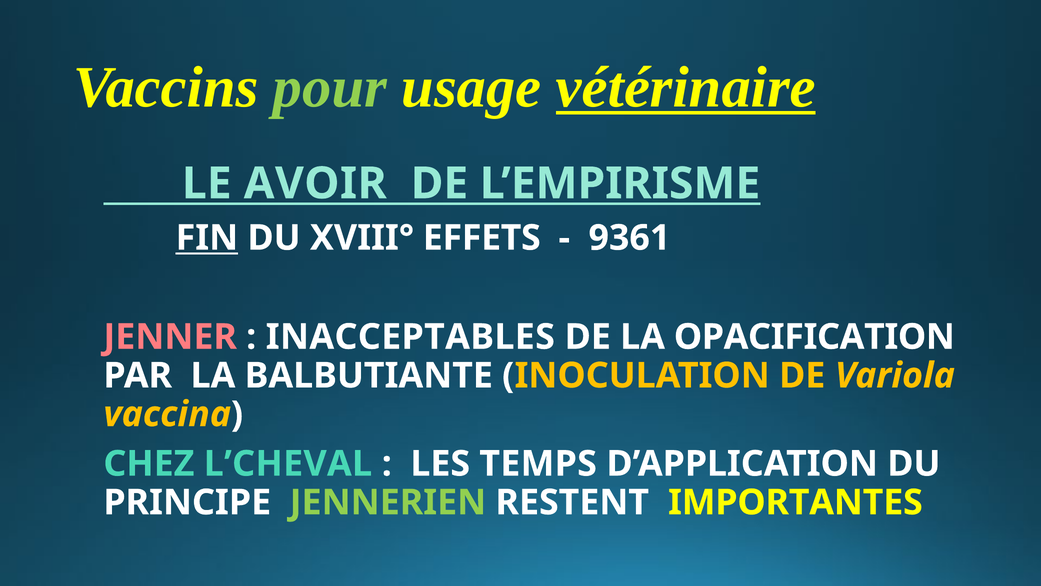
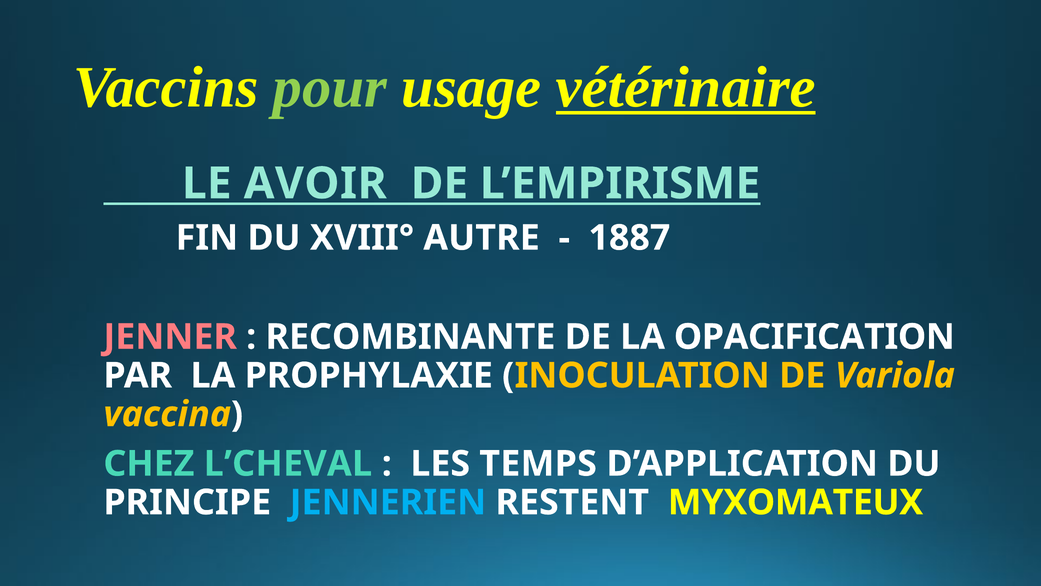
FIN underline: present -> none (207, 238)
EFFETS: EFFETS -> AUTRE (482, 238)
9361: 9361 -> 1887 (629, 238)
INACCEPTABLES: INACCEPTABLES -> RECOMBINANTE (410, 337)
BALBUTIANTE: BALBUTIANTE -> PROPHYLAXIE (369, 375)
JENNERIEN colour: light green -> light blue (388, 502)
IMPORTANTES: IMPORTANTES -> MYXOMATEUX (796, 502)
